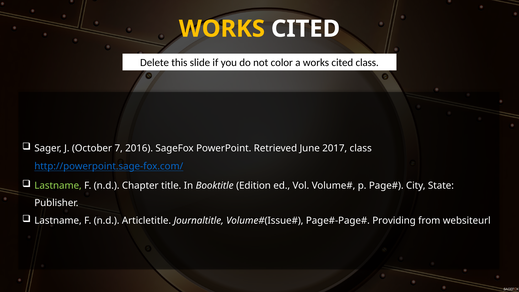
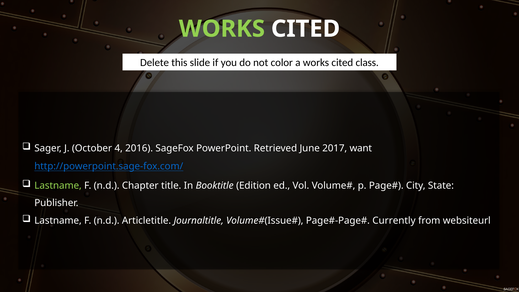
WORKS colour: yellow -> light green (222, 29)
7: 7 -> 4 (119, 148)
2017 class: class -> want (361, 148)
Providing: Providing -> Currently (394, 221)
